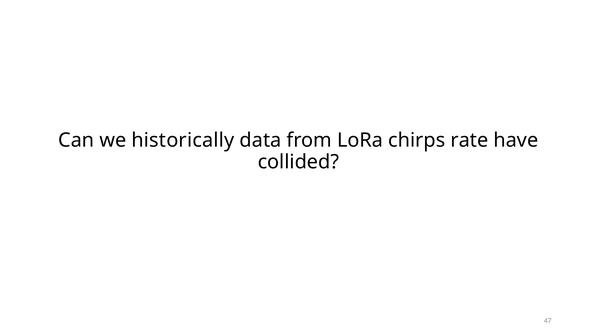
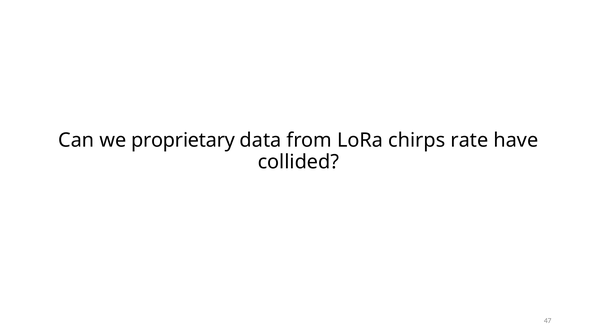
historically: historically -> proprietary (183, 140)
